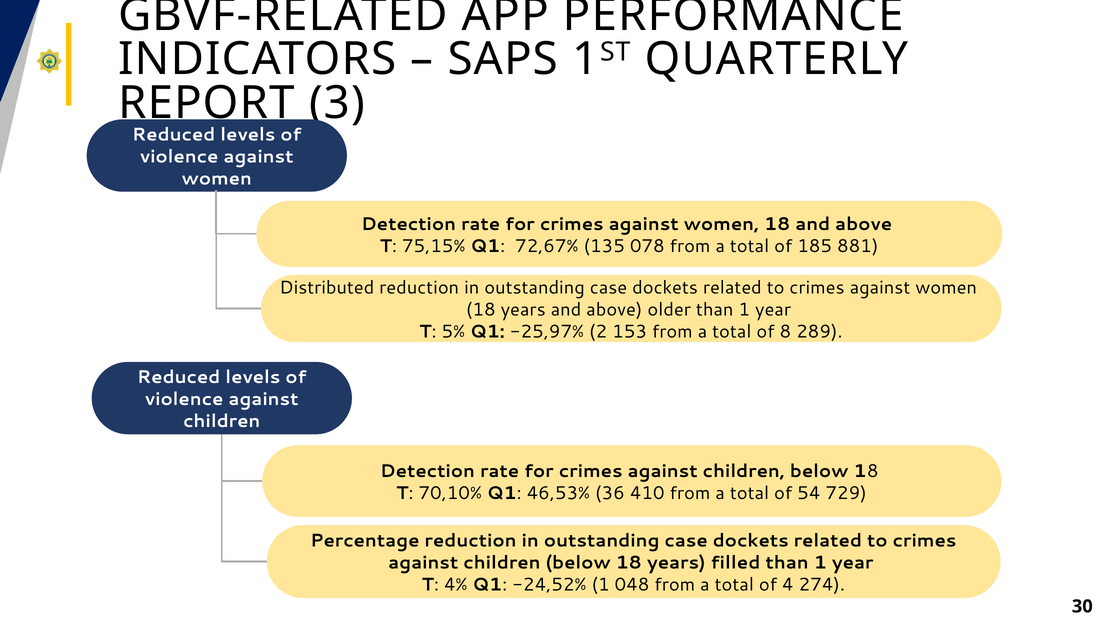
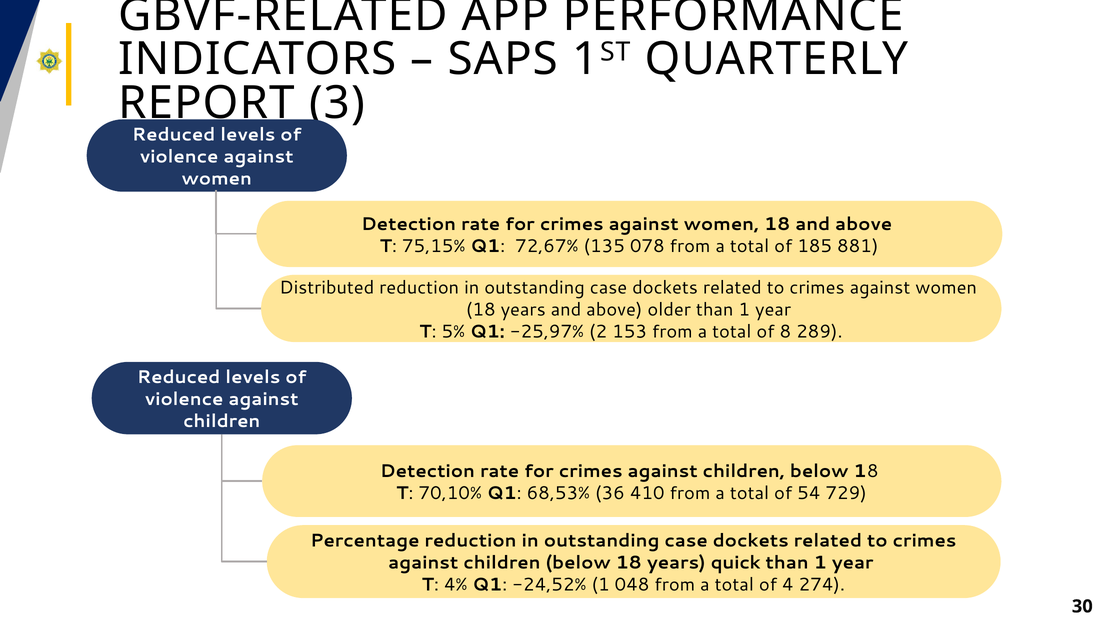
46,53%: 46,53% -> 68,53% (558, 494)
filled: filled -> quick (736, 563)
